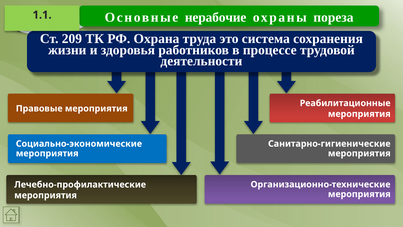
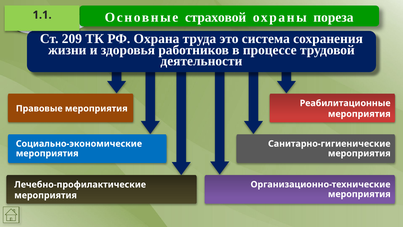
нерабочие: нерабочие -> страховой (216, 17)
